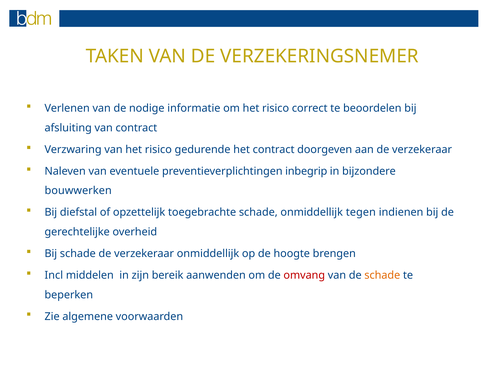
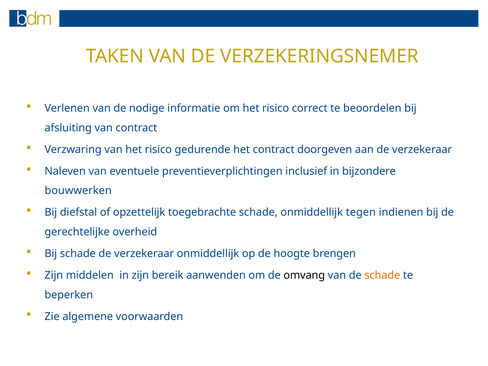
inbegrip: inbegrip -> inclusief (306, 171)
Incl: Incl -> Zijn (54, 275)
omvang colour: red -> black (304, 275)
